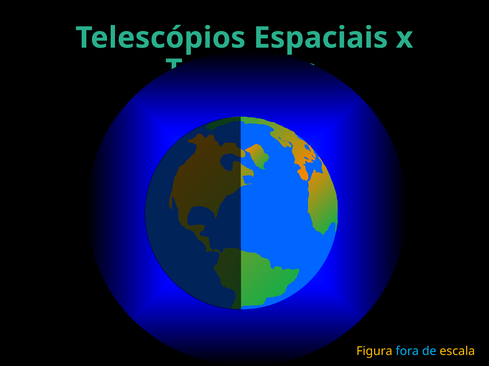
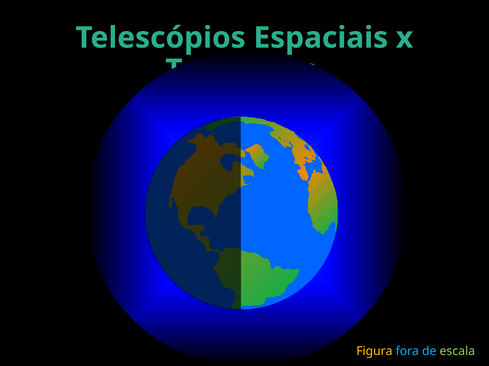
escala colour: yellow -> light green (457, 352)
